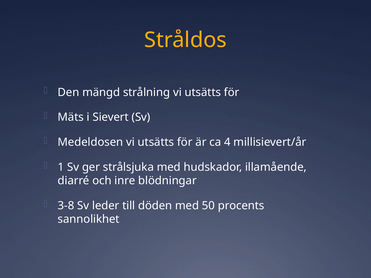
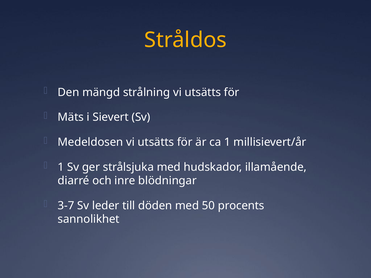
ca 4: 4 -> 1 (227, 142)
3-8: 3-8 -> 3-7 (66, 206)
